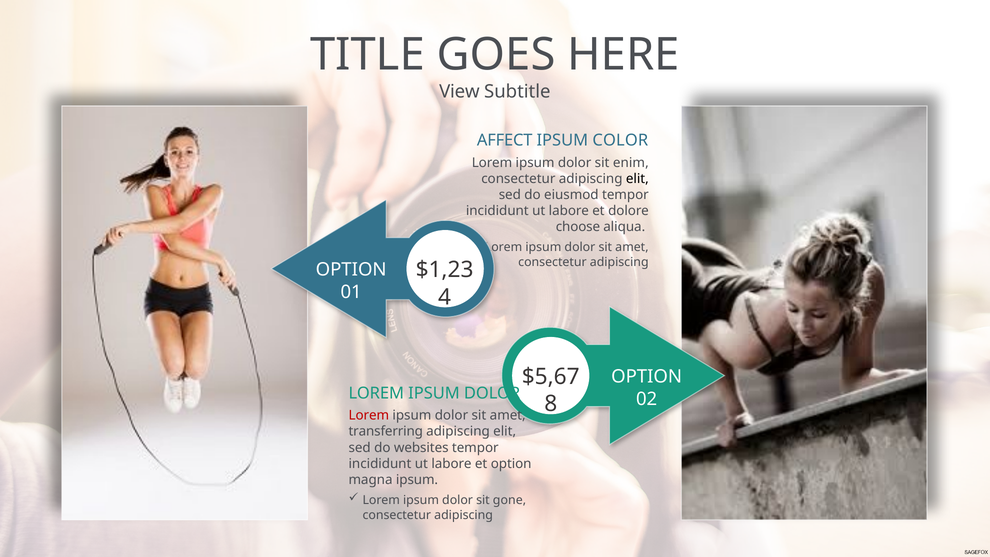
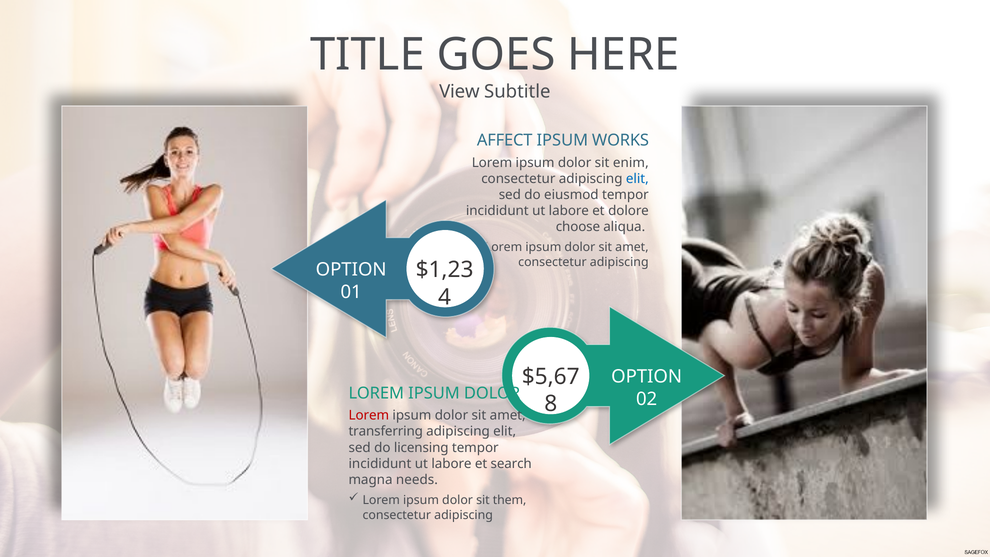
COLOR: COLOR -> WORKS (621, 140)
elit colour: black -> blue (637, 179)
websites: websites -> licensing (421, 447)
et option: option -> search (511, 464)
magna ipsum: ipsum -> needs (417, 480)
gone: gone -> them (510, 500)
